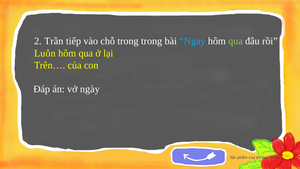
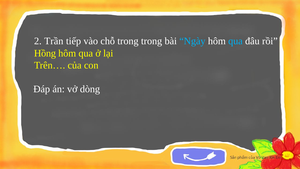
qua colour: light green -> light blue (235, 41)
Luôn: Luôn -> Hồng (45, 53)
vở ngày: ngày -> dòng (90, 89)
